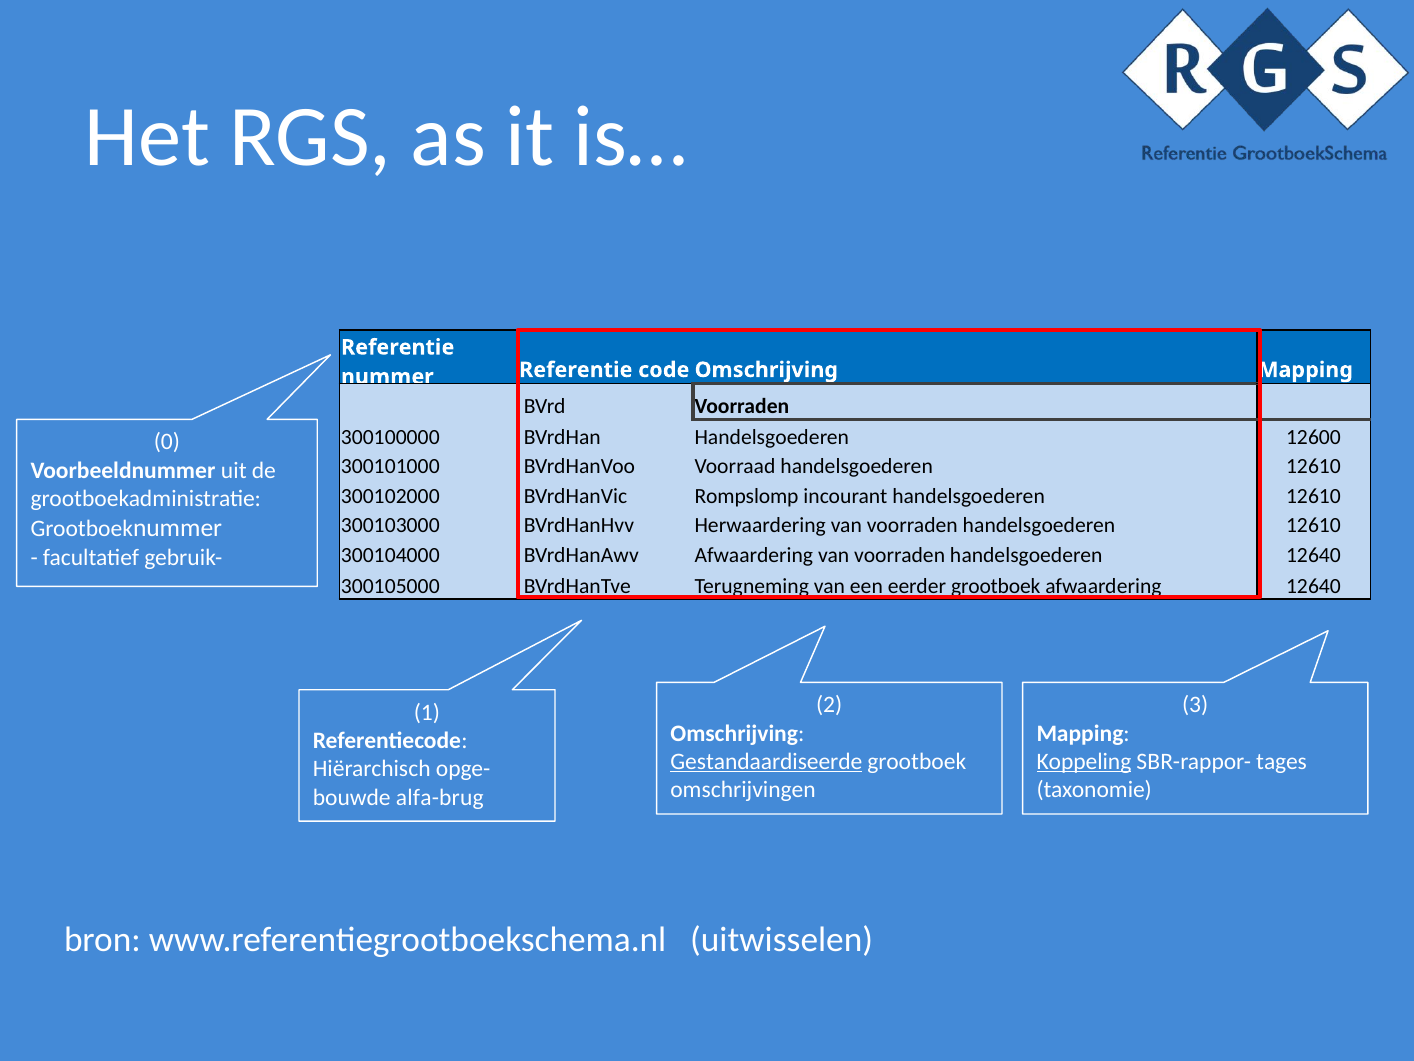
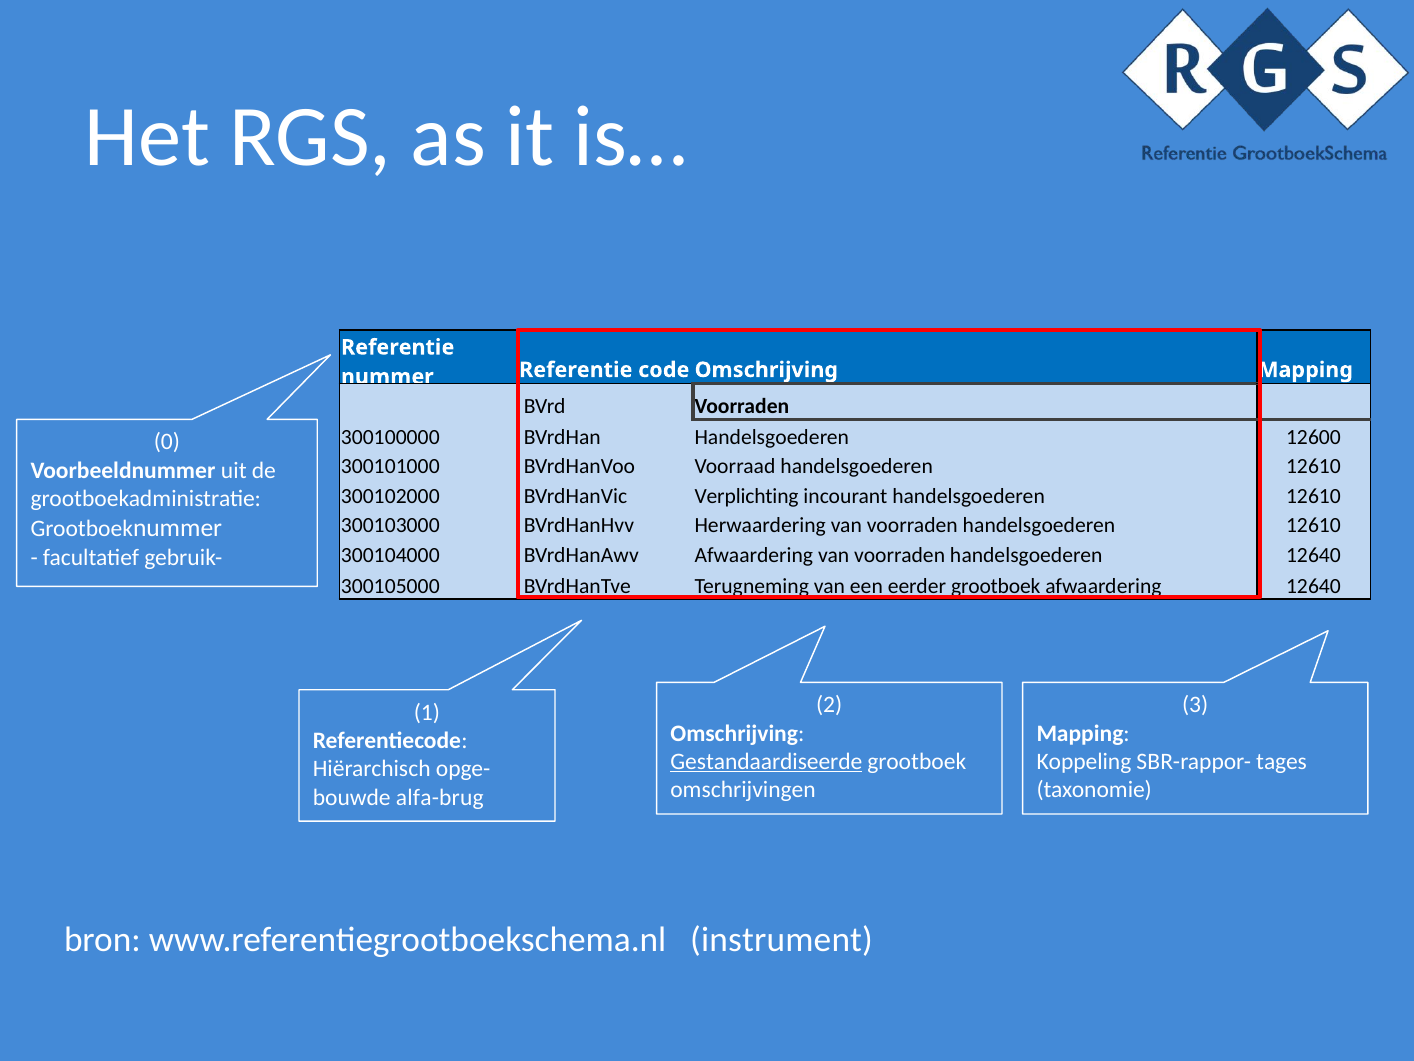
Rompslomp: Rompslomp -> Verplichting (747, 496)
Koppeling underline: present -> none (1084, 761)
uitwisselen: uitwisselen -> instrument (782, 939)
